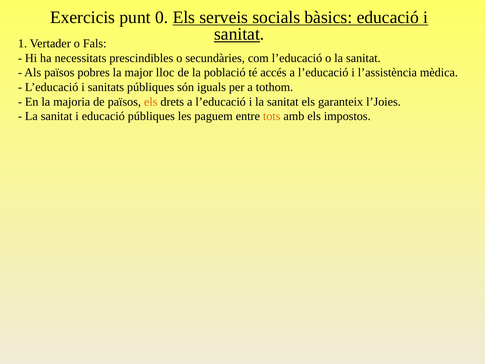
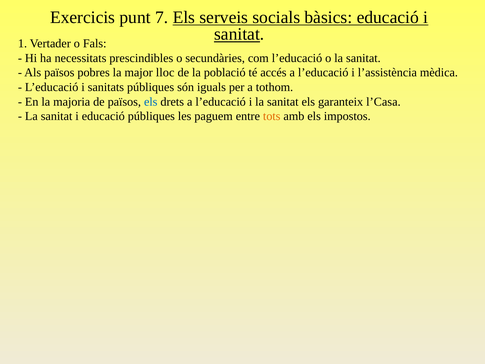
0: 0 -> 7 (162, 17)
els colour: orange -> blue (151, 102)
l’Joies: l’Joies -> l’Casa (383, 102)
